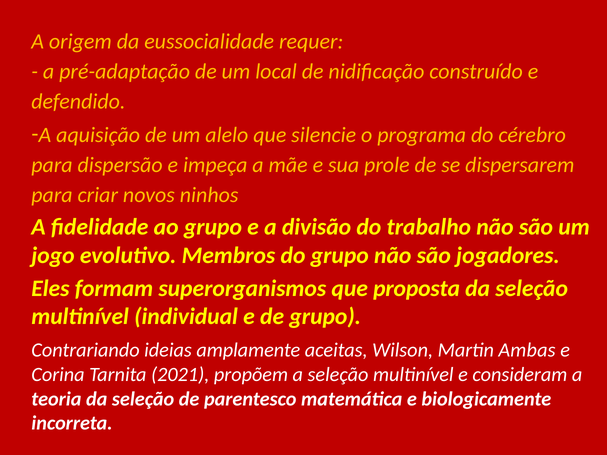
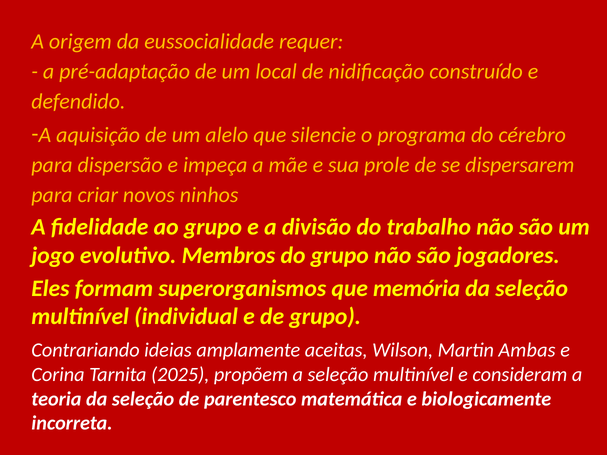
proposta: proposta -> memória (417, 288)
2021: 2021 -> 2025 (180, 375)
